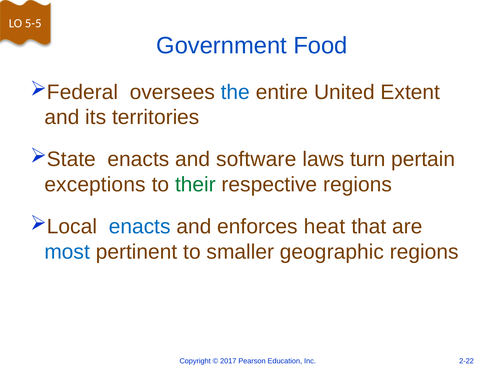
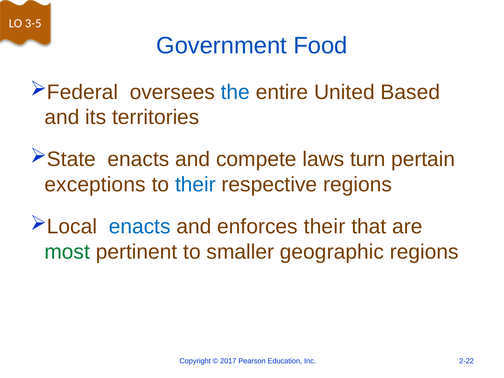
5-5: 5-5 -> 3-5 (33, 23)
Extent: Extent -> Based (410, 92)
software: software -> compete (256, 159)
their colour: green -> blue (195, 185)
enforces heat: heat -> their (325, 227)
most colour: blue -> green (67, 252)
